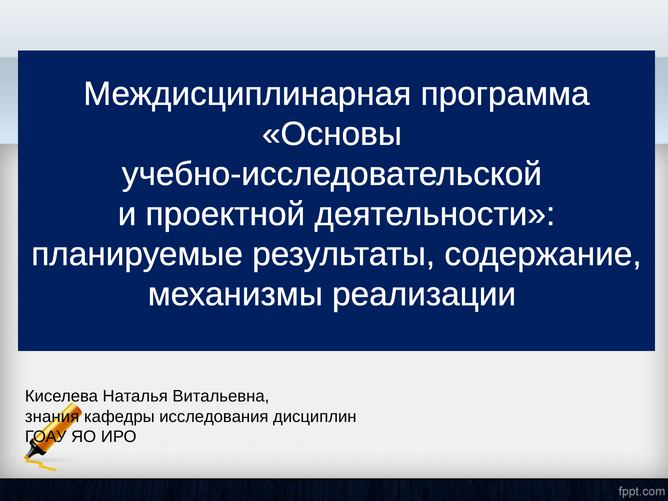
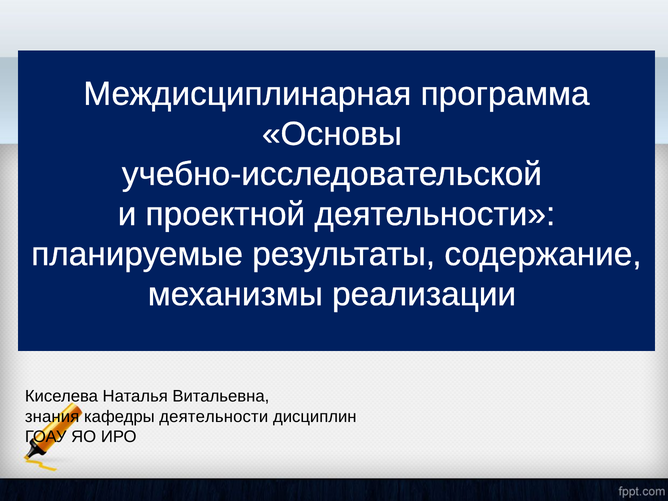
кафедры исследования: исследования -> деятельности (214, 417)
